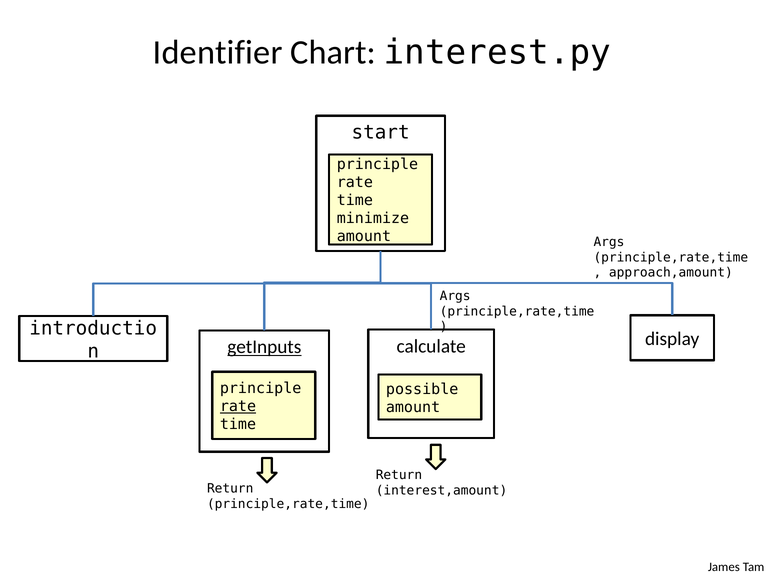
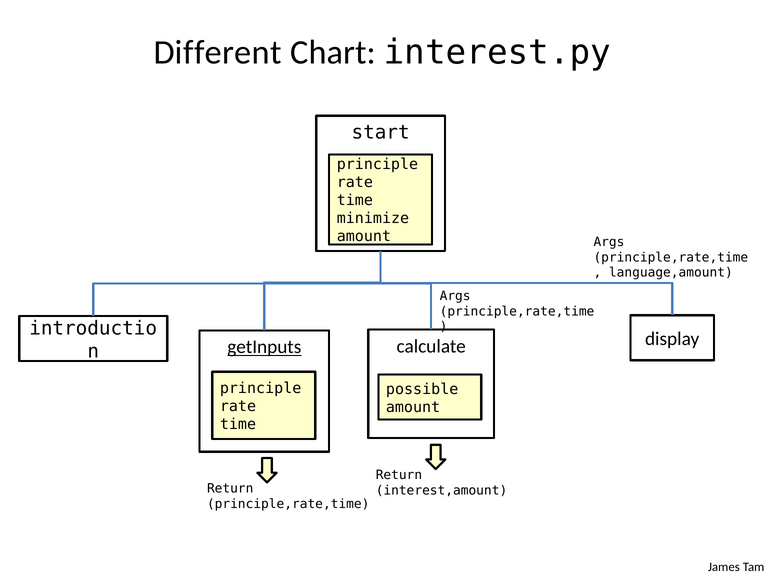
Identifier: Identifier -> Different (218, 53)
approach,amount: approach,amount -> language,amount (671, 273)
rate underline: present -> none (238, 406)
